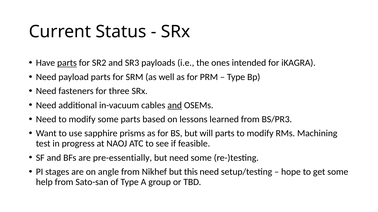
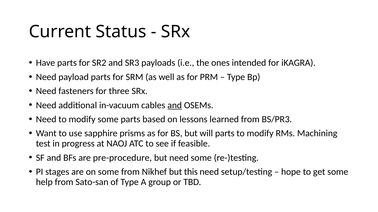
parts underline: present -> none (67, 63)
pre-essentially: pre-essentially -> pre-procedure (122, 158)
on angle: angle -> some (108, 172)
